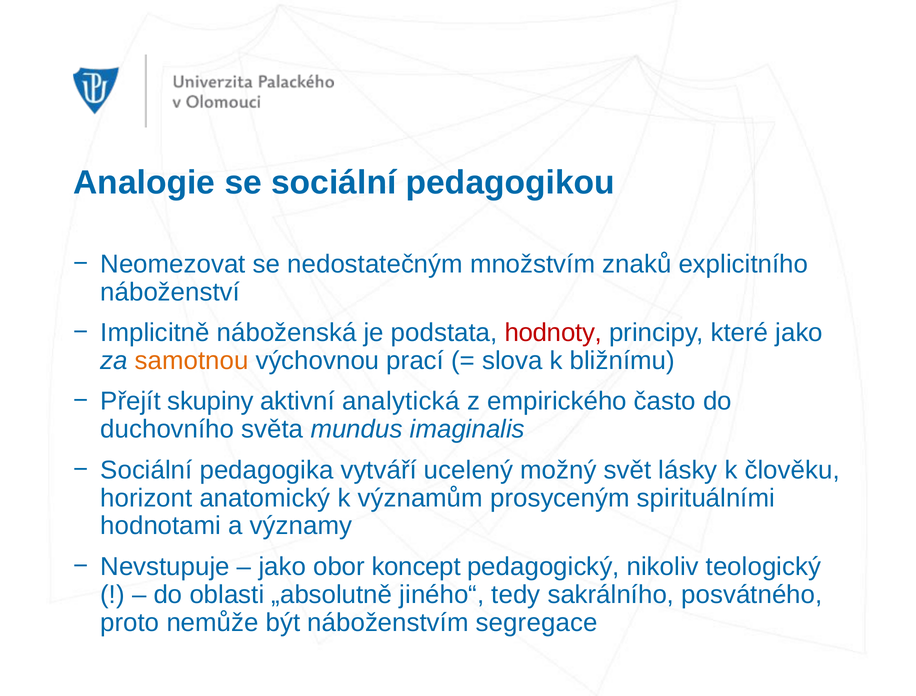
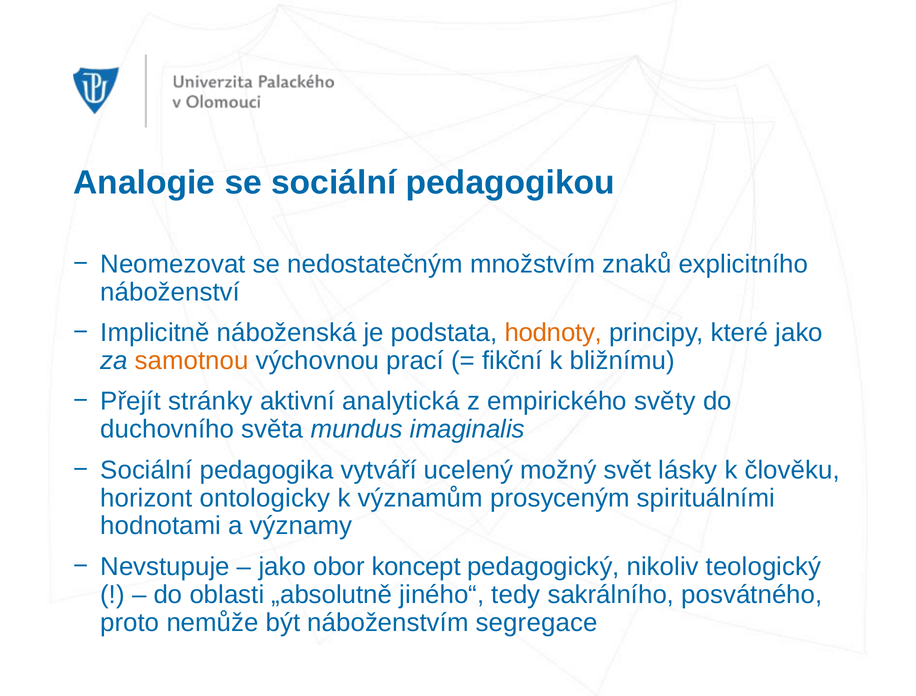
hodnoty colour: red -> orange (553, 333)
slova: slova -> fikční (512, 361)
skupiny: skupiny -> stránky (210, 402)
často: často -> světy (665, 402)
anatomický: anatomický -> ontologicky (265, 498)
